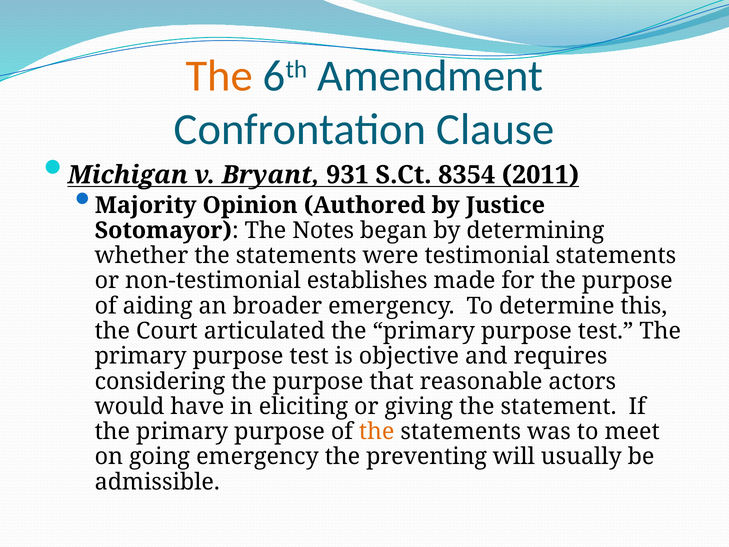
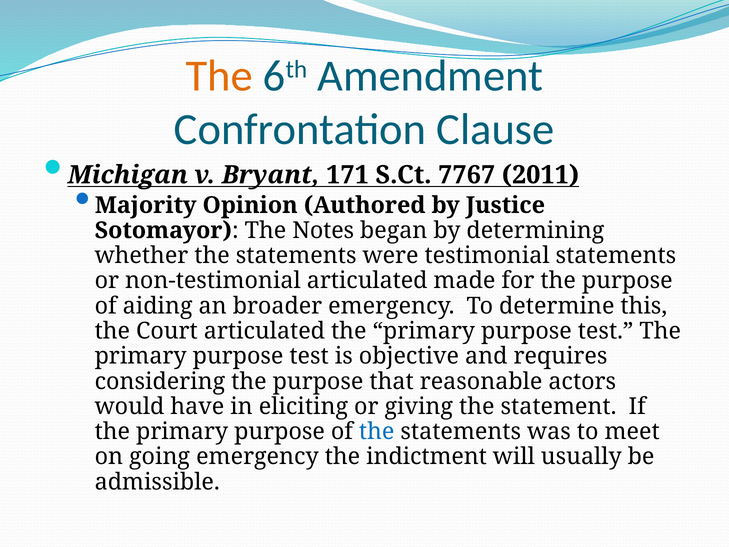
931: 931 -> 171 (347, 175)
8354: 8354 -> 7767 (467, 175)
non-testimonial establishes: establishes -> articulated (367, 281)
the colour: orange -> blue (377, 431)
preventing: preventing -> indictment (427, 457)
